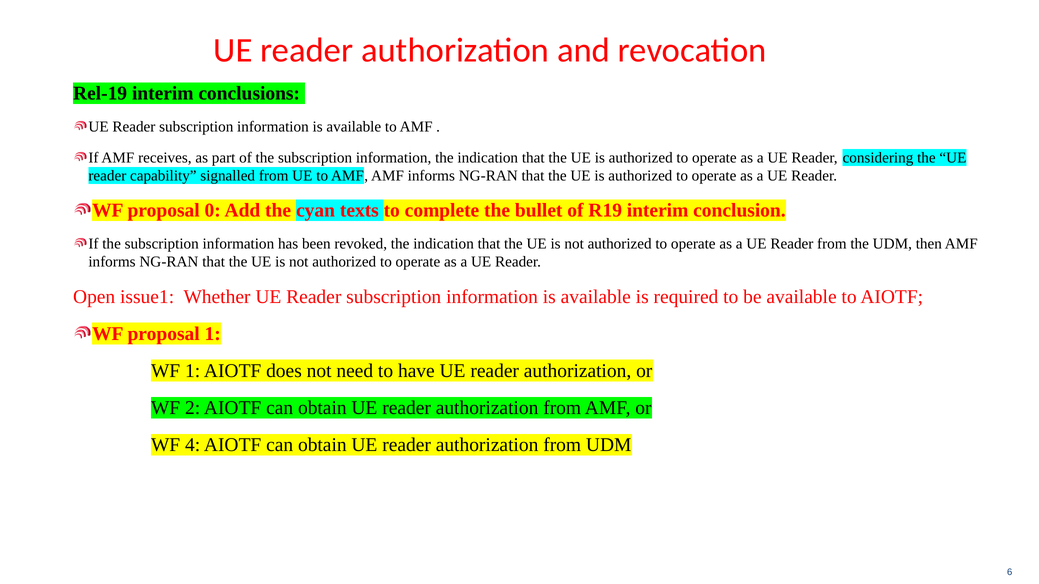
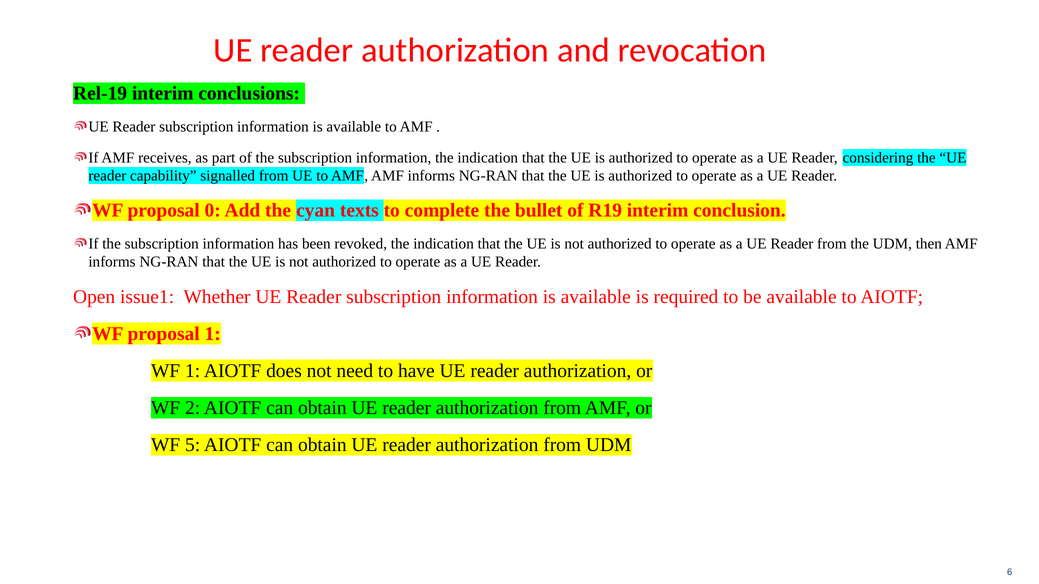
4: 4 -> 5 (193, 445)
